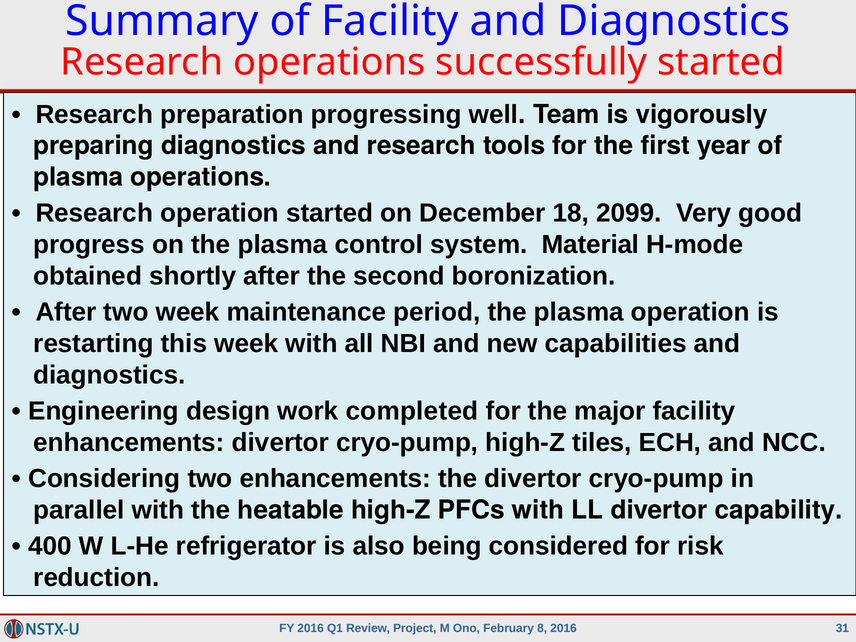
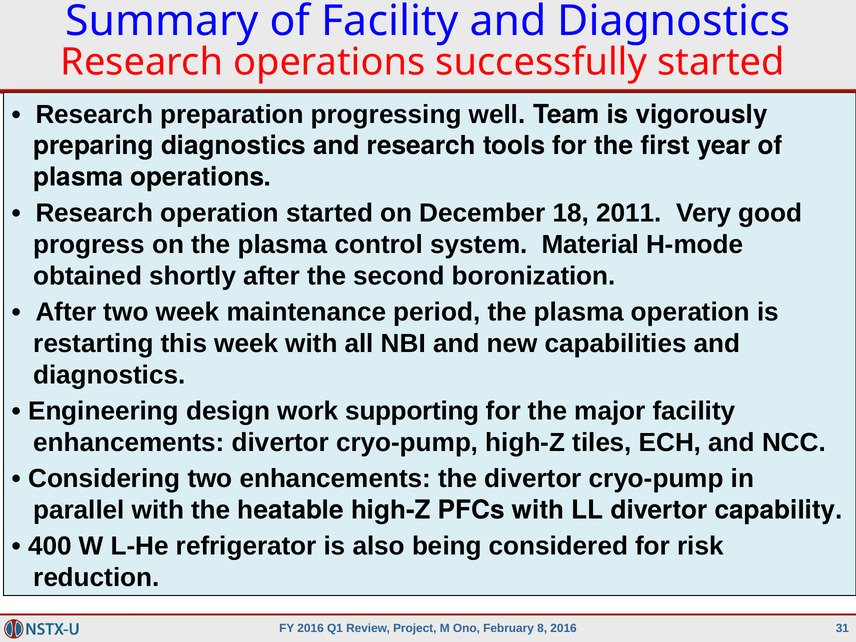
2099: 2099 -> 2011 (629, 213)
completed: completed -> supporting (412, 411)
